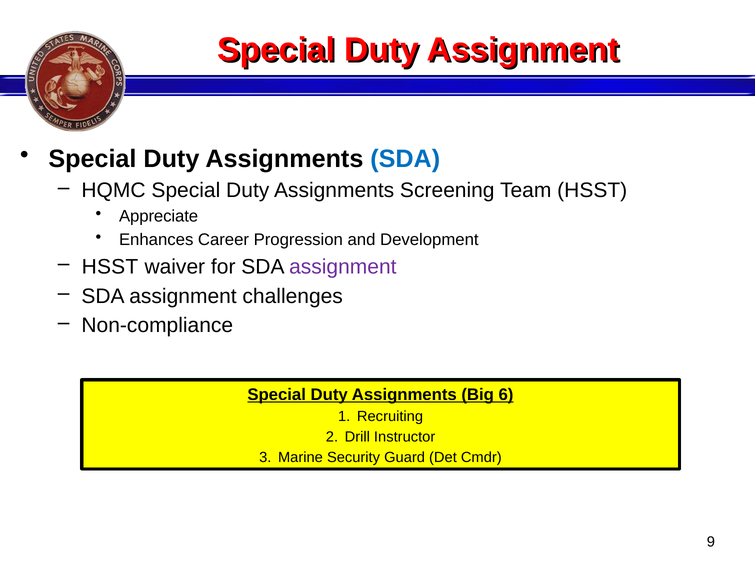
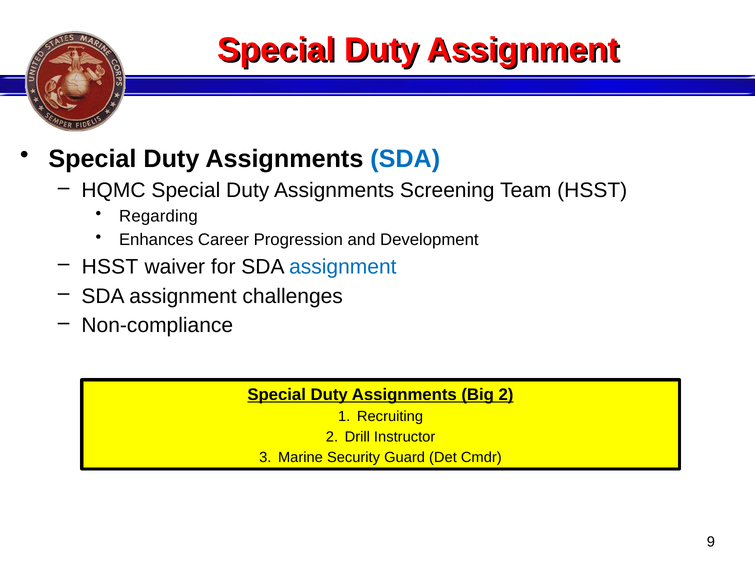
Appreciate: Appreciate -> Regarding (158, 216)
assignment colour: purple -> blue (343, 267)
Big 6: 6 -> 2 (506, 395)
